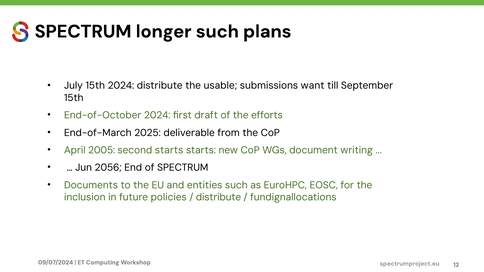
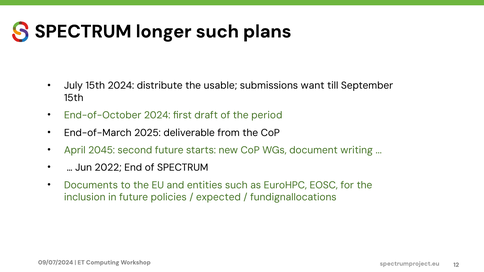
efforts: efforts -> period (267, 115)
2005: 2005 -> 2045 (102, 150)
second starts: starts -> future (169, 150)
2056: 2056 -> 2022 (108, 168)
distribute: distribute -> expected (218, 197)
